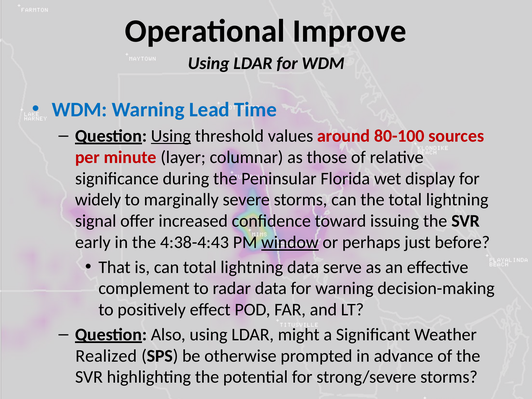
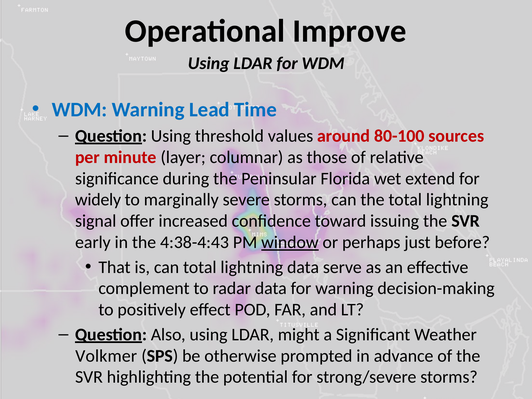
Using underline: present -> none (171, 136)
display: display -> extend (430, 179)
Realized: Realized -> Volkmer (106, 356)
